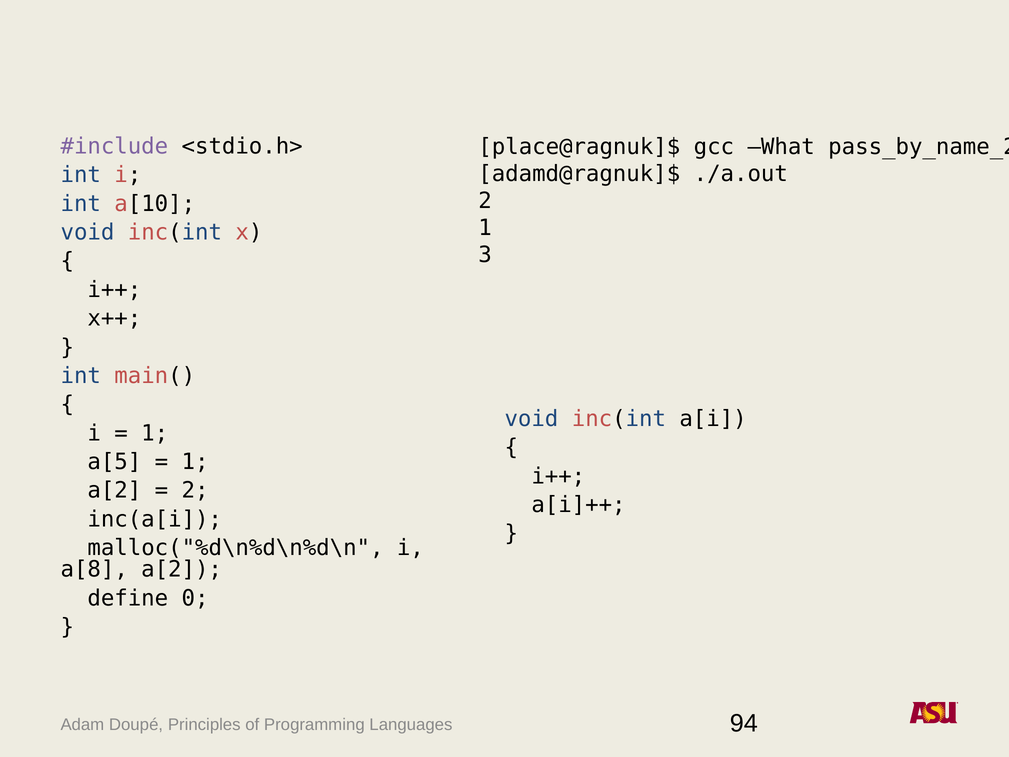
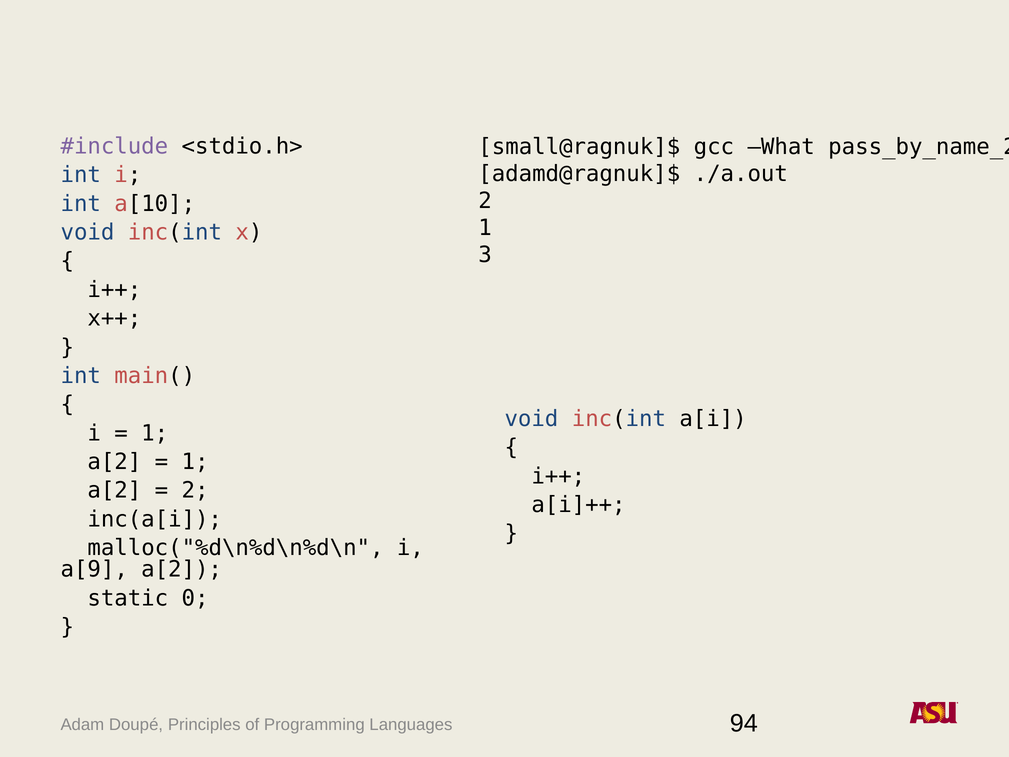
place@ragnuk]$: place@ragnuk]$ -> small@ragnuk]$ (579, 147)
a[5: a[5 -> a[2 (114, 462)
a[8: a[8 -> a[9 (94, 569)
define: define -> static (128, 598)
